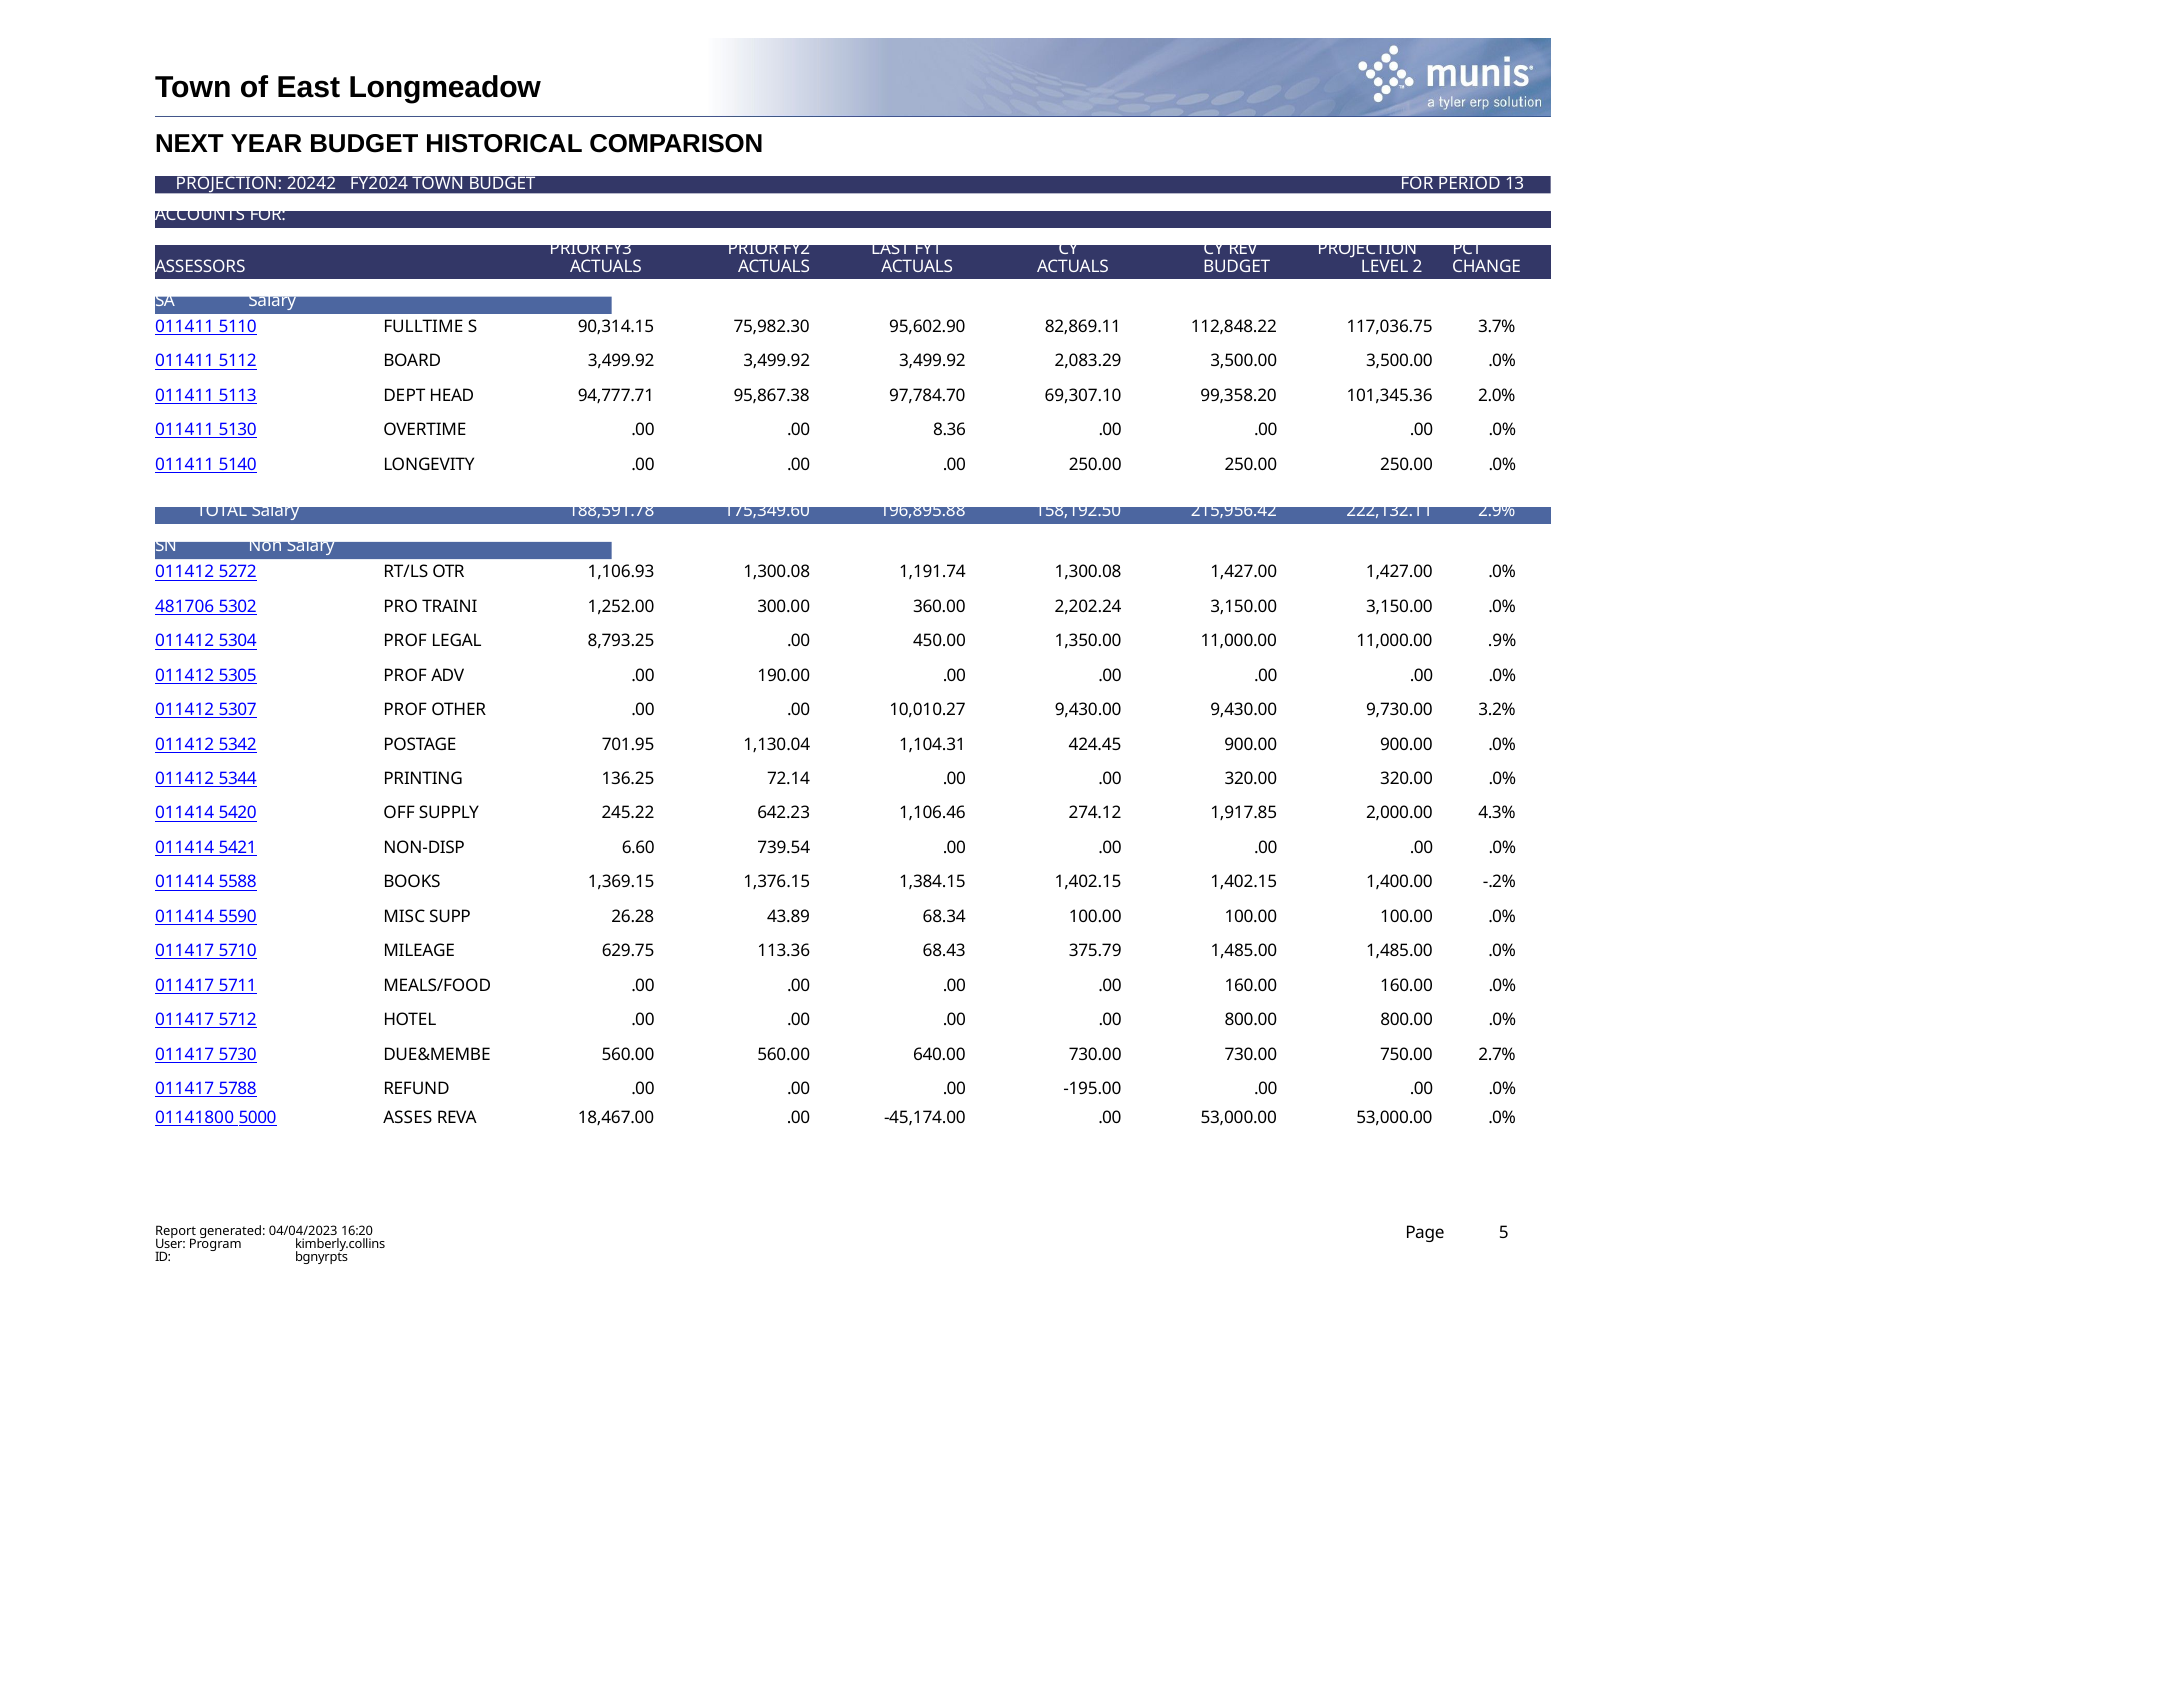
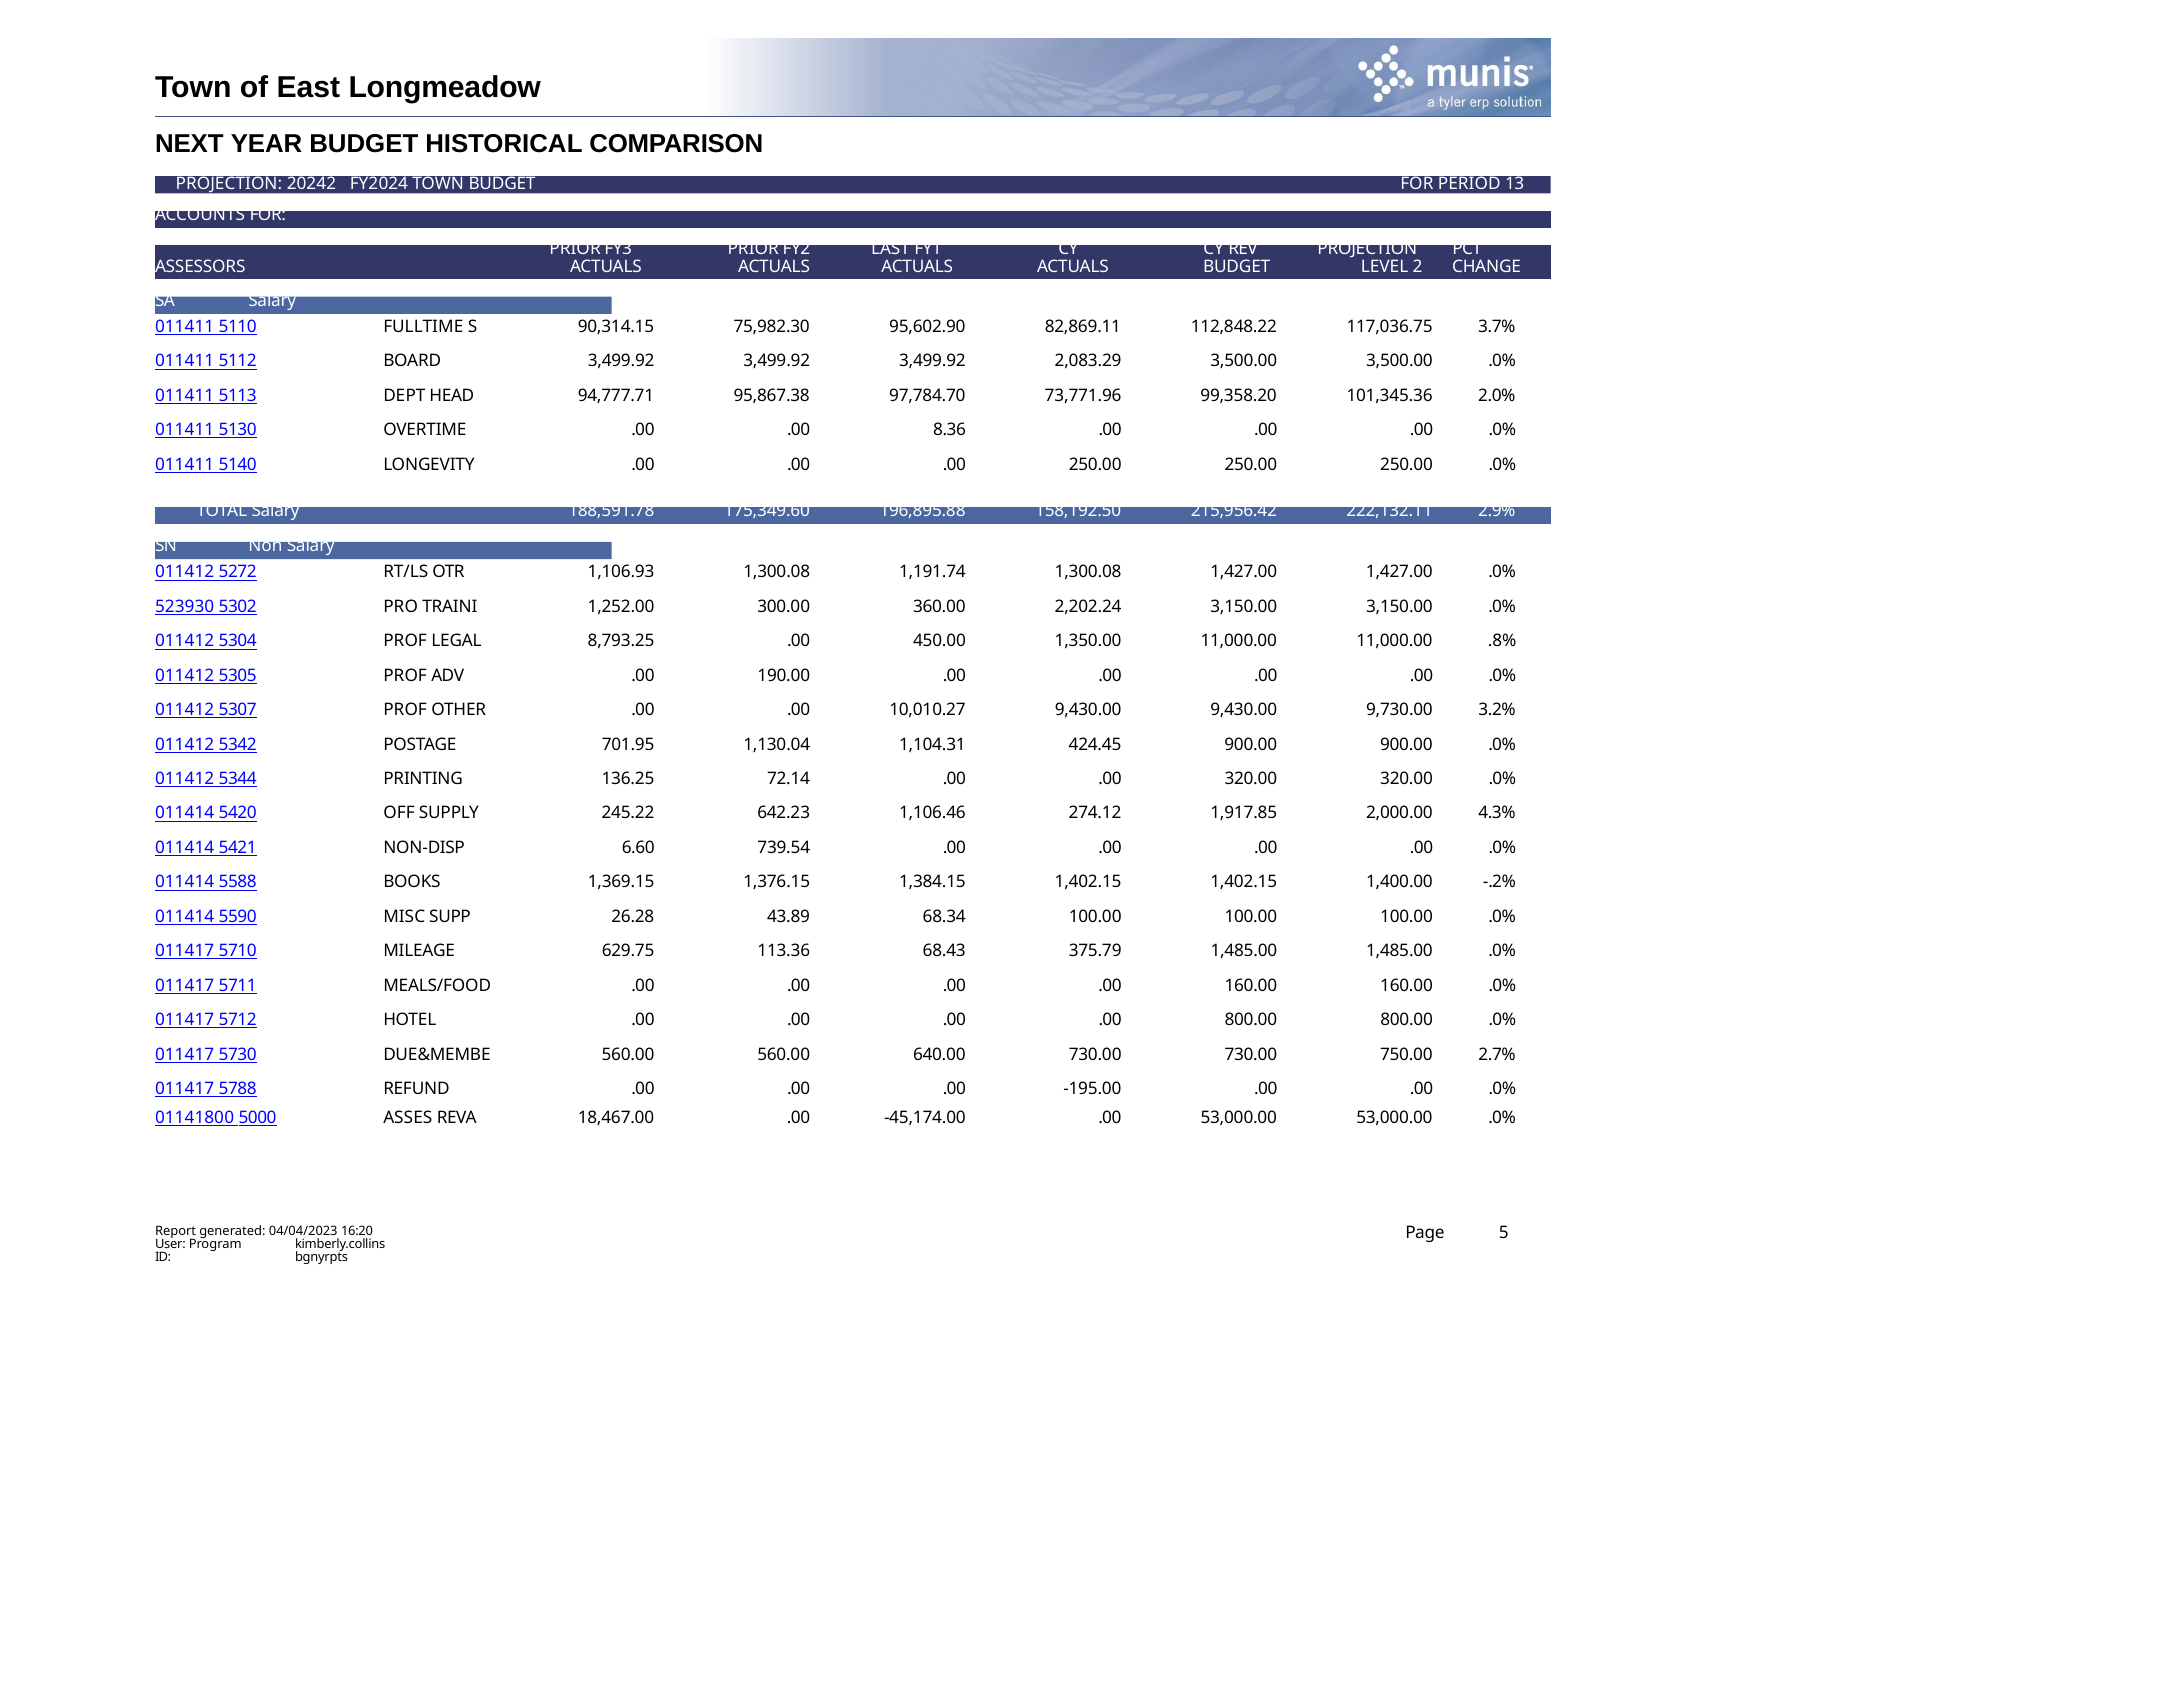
69,307.10: 69,307.10 -> 73,771.96 (1083, 396)
481706: 481706 -> 523930 (185, 607)
.9%: .9% -> .8% (1502, 641)
